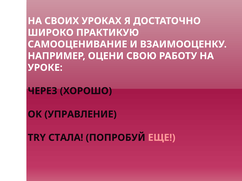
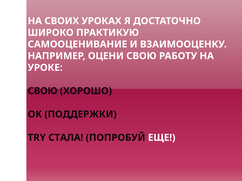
ЧЕРЕЗ: ЧЕРЕЗ -> СВОЮ (43, 91)
УПРАВЛЕНИЕ: УПРАВЛЕНИЕ -> ПОДДЕРЖКИ (81, 115)
ЕЩЕ colour: pink -> white (162, 138)
